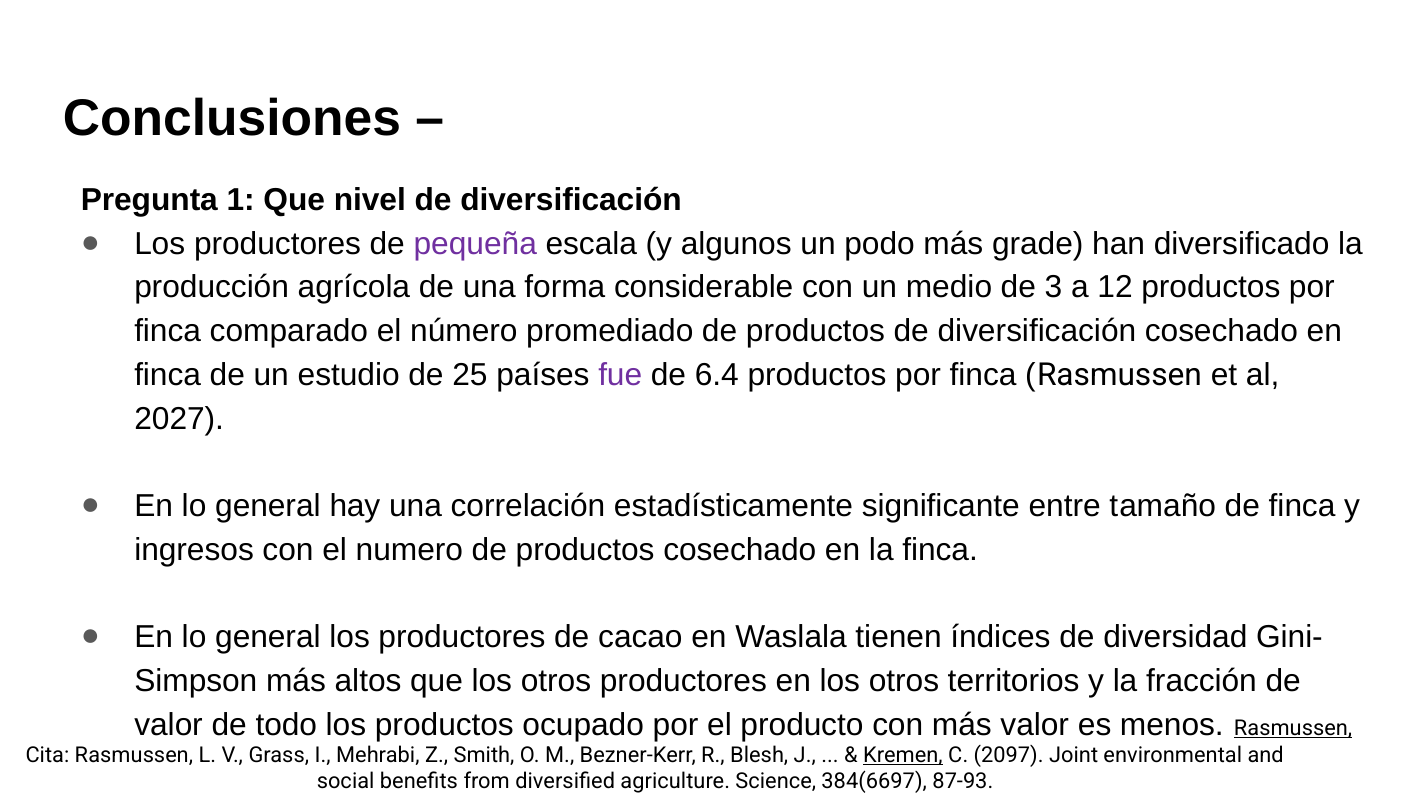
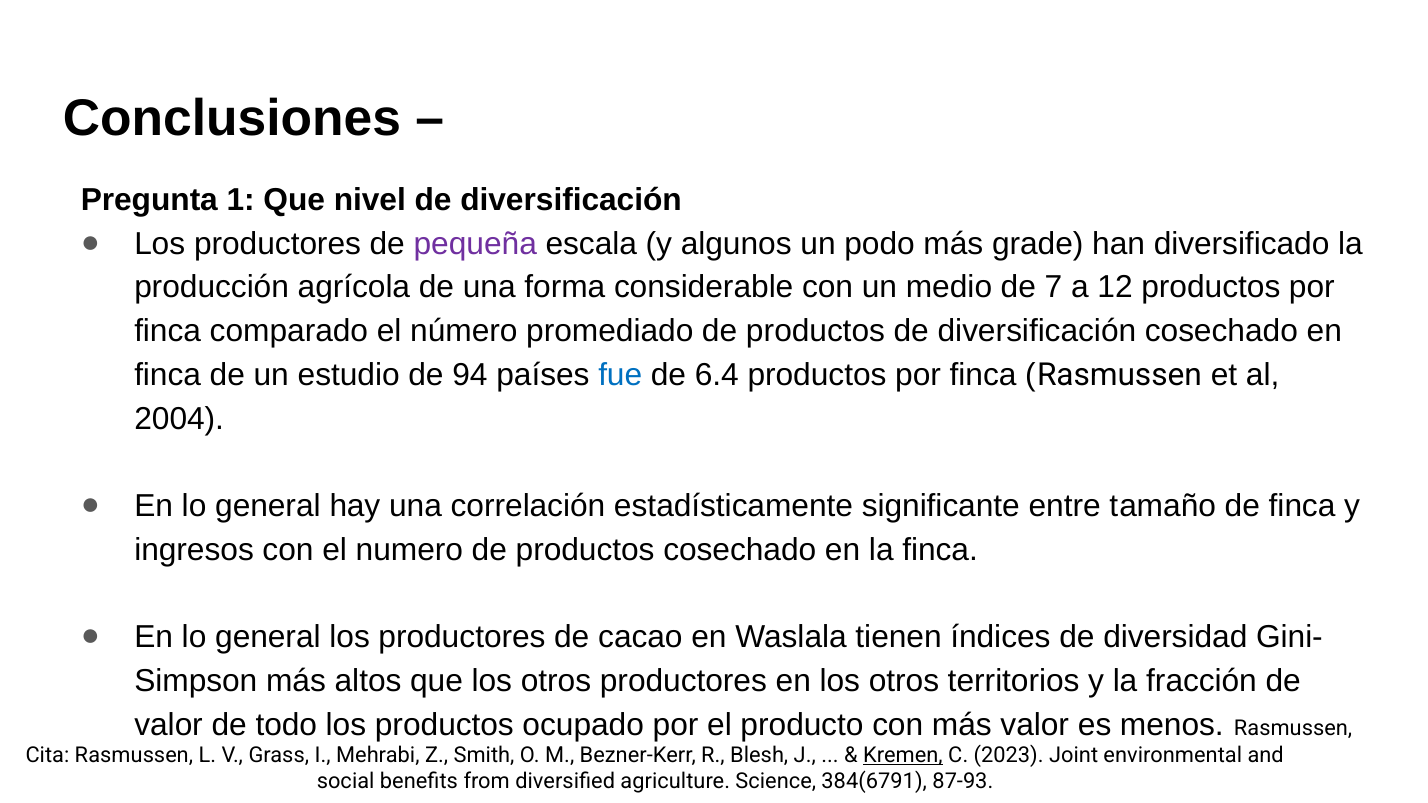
3: 3 -> 7 (1053, 288)
25: 25 -> 94 (470, 375)
fue colour: purple -> blue (620, 375)
2027: 2027 -> 2004 (179, 419)
Rasmussen underline: present -> none (1293, 728)
2097: 2097 -> 2023 (1009, 755)
384(6697: 384(6697 -> 384(6791 (874, 782)
